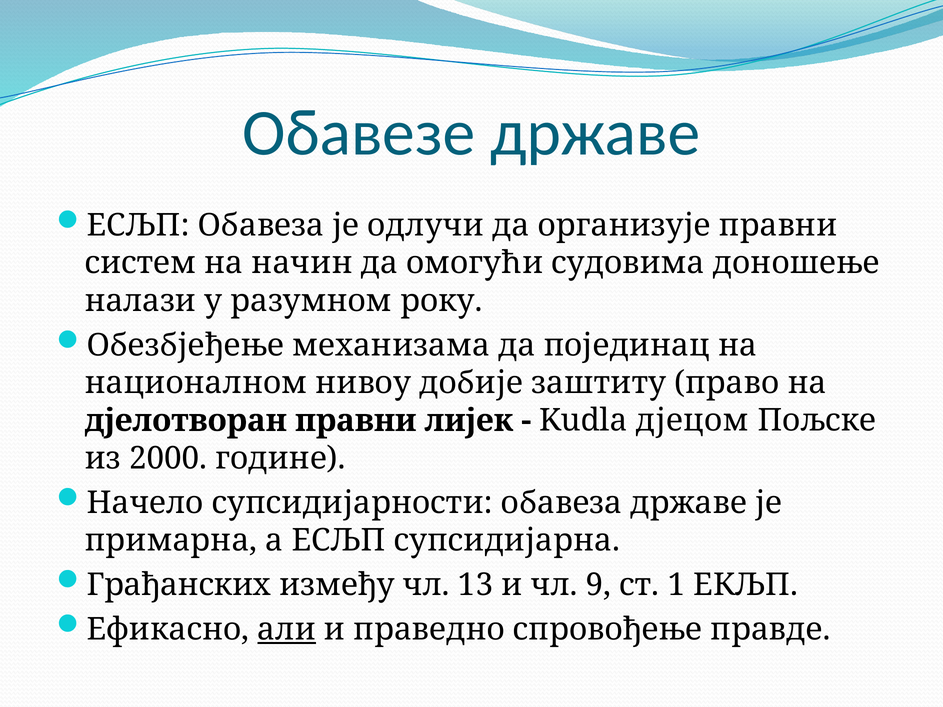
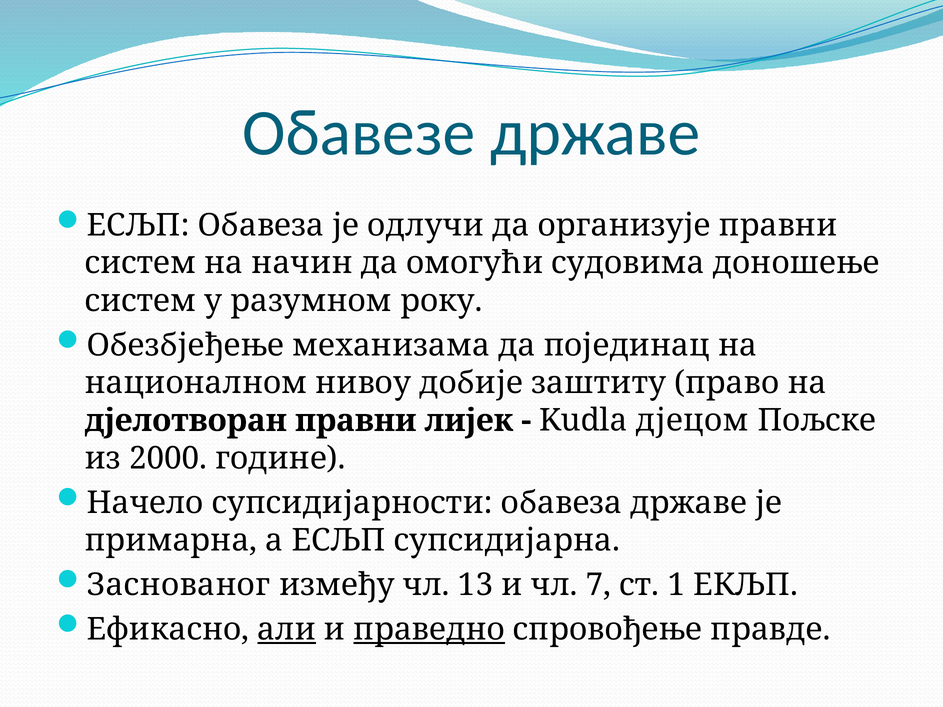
налази: налази -> систем (140, 301)
Грађанских: Грађанских -> Заснованог (179, 585)
9: 9 -> 7 (599, 585)
праведно underline: none -> present (429, 630)
